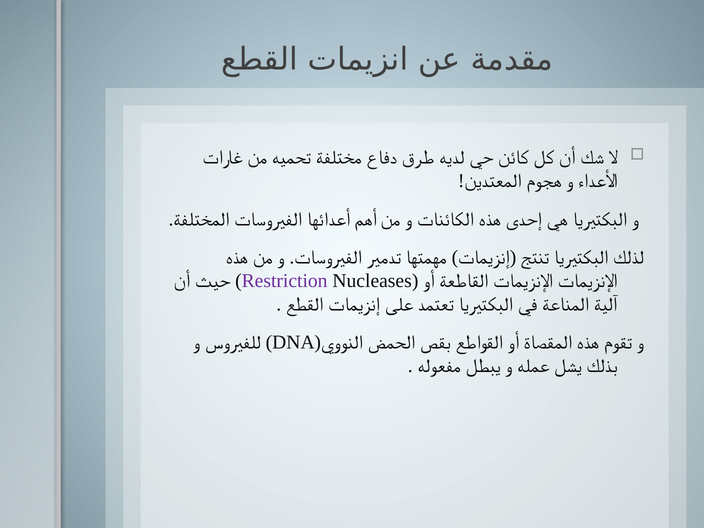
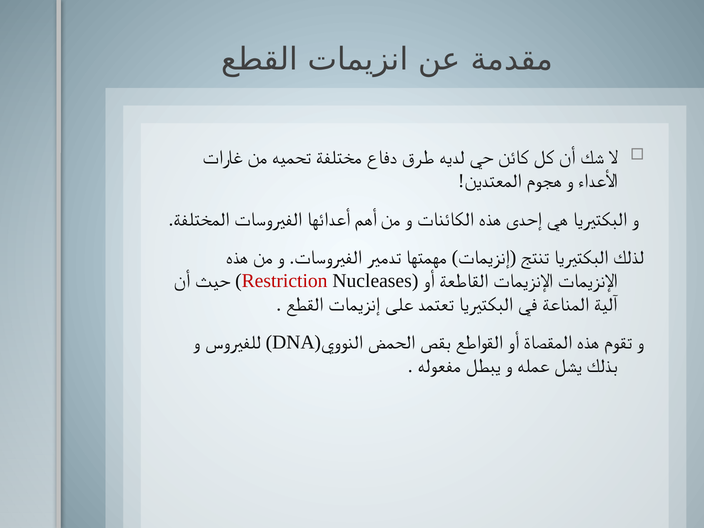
Restriction colour: purple -> red (285, 281)
